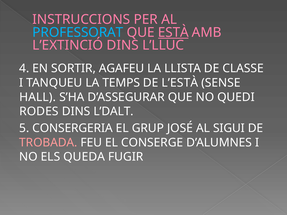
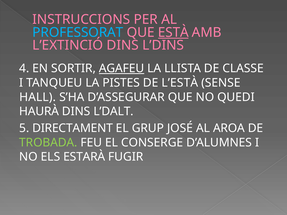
L’LLUC: L’LLUC -> L’DINS (163, 45)
AGAFEU underline: none -> present (122, 69)
TEMPS: TEMPS -> PISTES (121, 83)
RODES: RODES -> HAURÀ (39, 112)
CONSERGERIA: CONSERGERIA -> DIRECTAMENT (73, 128)
SIGUI: SIGUI -> AROA (229, 128)
TROBADA colour: pink -> light green (48, 143)
QUEDA: QUEDA -> ESTARÀ (84, 157)
